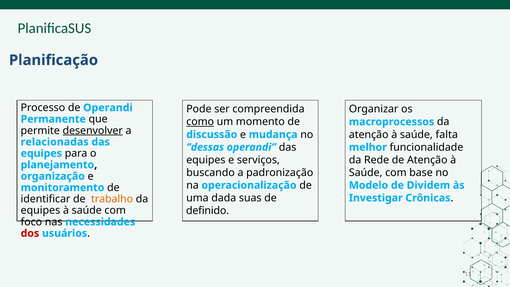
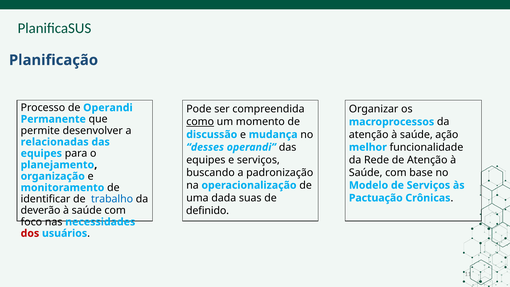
desenvolver underline: present -> none (93, 130)
falta: falta -> ação (447, 134)
dessas: dessas -> desses (205, 147)
de Dividem: Dividem -> Serviços (428, 185)
trabalho colour: orange -> blue (112, 199)
Investigar: Investigar -> Pactuação (376, 198)
equipes: equipes -> deverão (41, 210)
